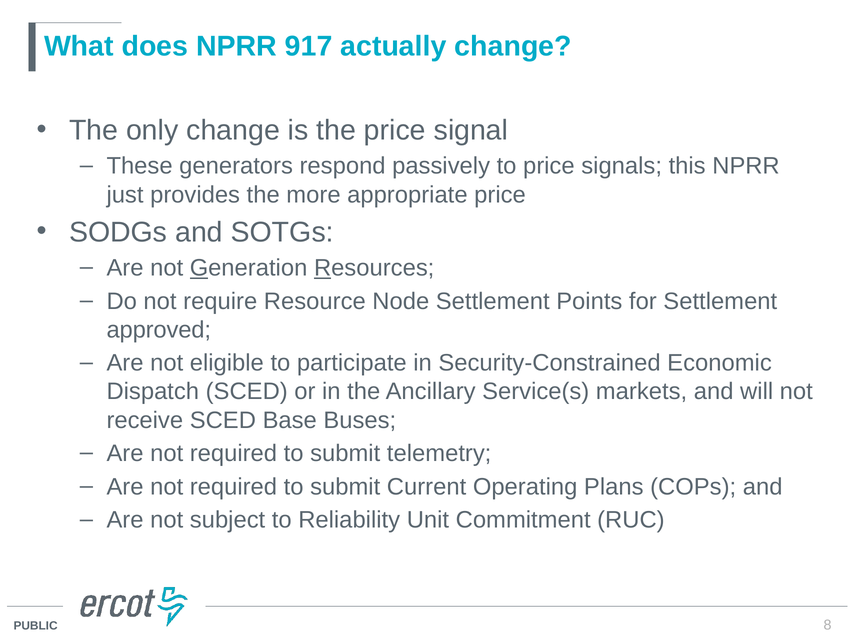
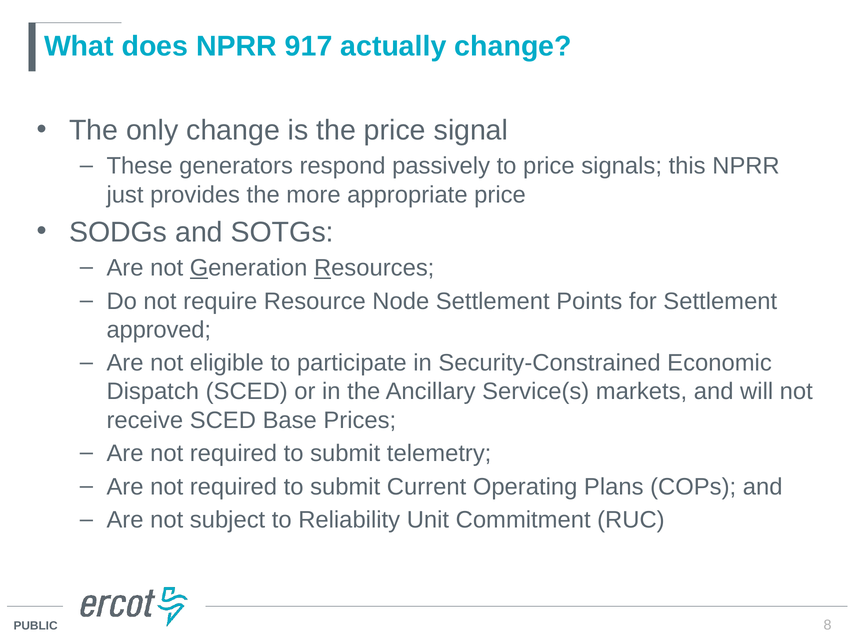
Buses: Buses -> Prices (360, 420)
